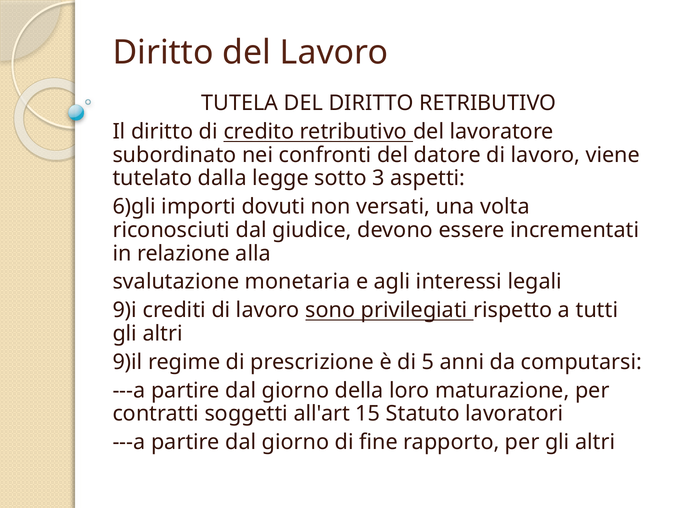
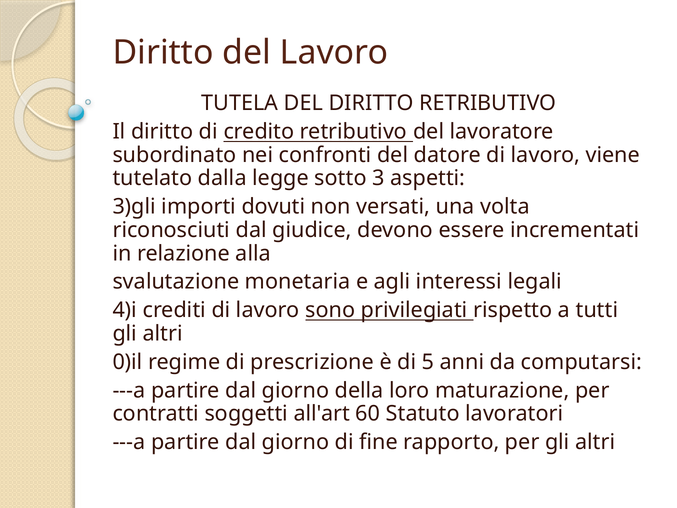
6)gli: 6)gli -> 3)gli (134, 207)
9)i: 9)i -> 4)i (125, 310)
9)il: 9)il -> 0)il (128, 362)
15: 15 -> 60 (368, 414)
